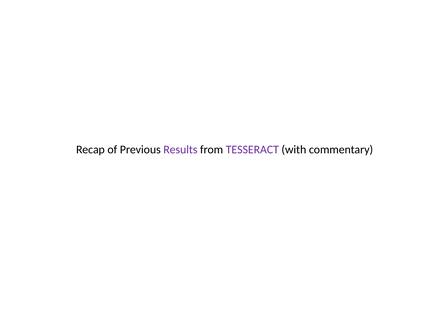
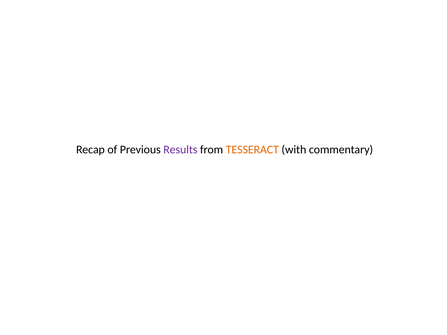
TESSERACT colour: purple -> orange (252, 150)
